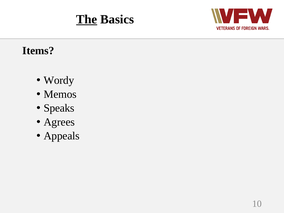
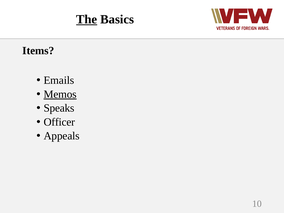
Wordy: Wordy -> Emails (59, 80)
Memos underline: none -> present (60, 94)
Agrees: Agrees -> Officer (59, 122)
